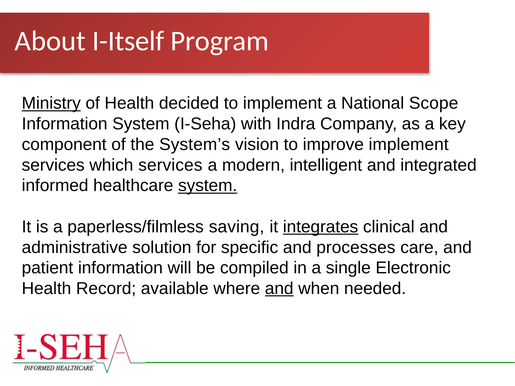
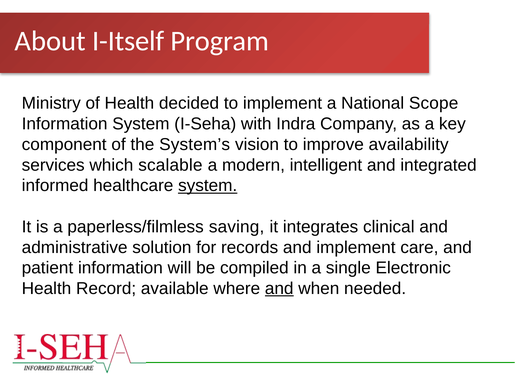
Ministry underline: present -> none (51, 103)
improve implement: implement -> availability (409, 145)
which services: services -> scalable (170, 165)
integrates underline: present -> none (321, 227)
specific: specific -> records (250, 248)
and processes: processes -> implement (356, 248)
